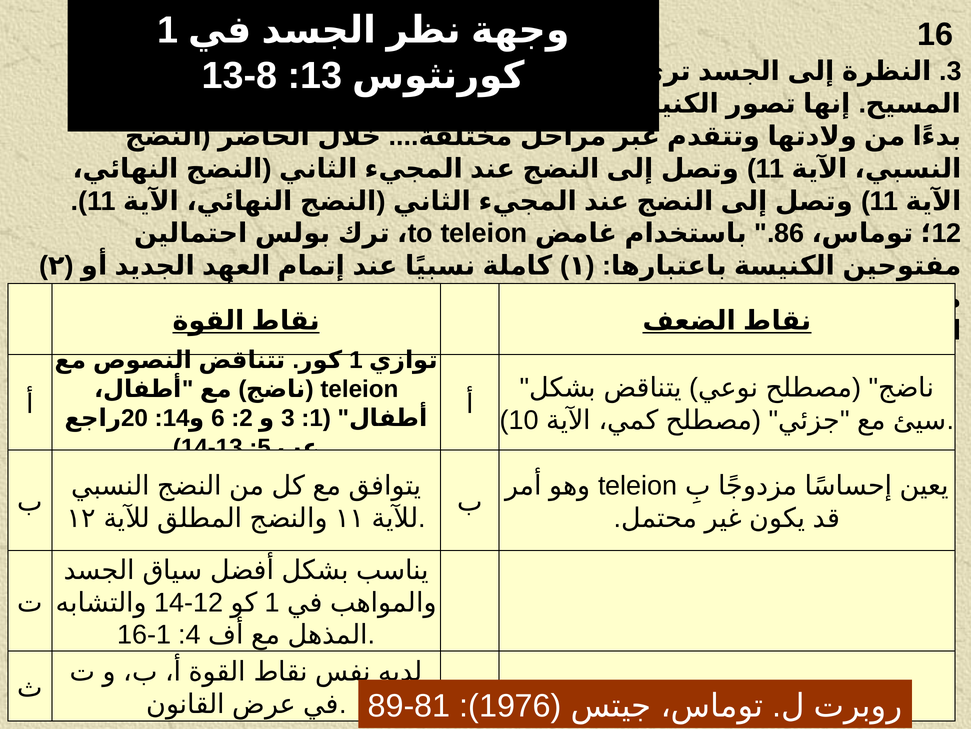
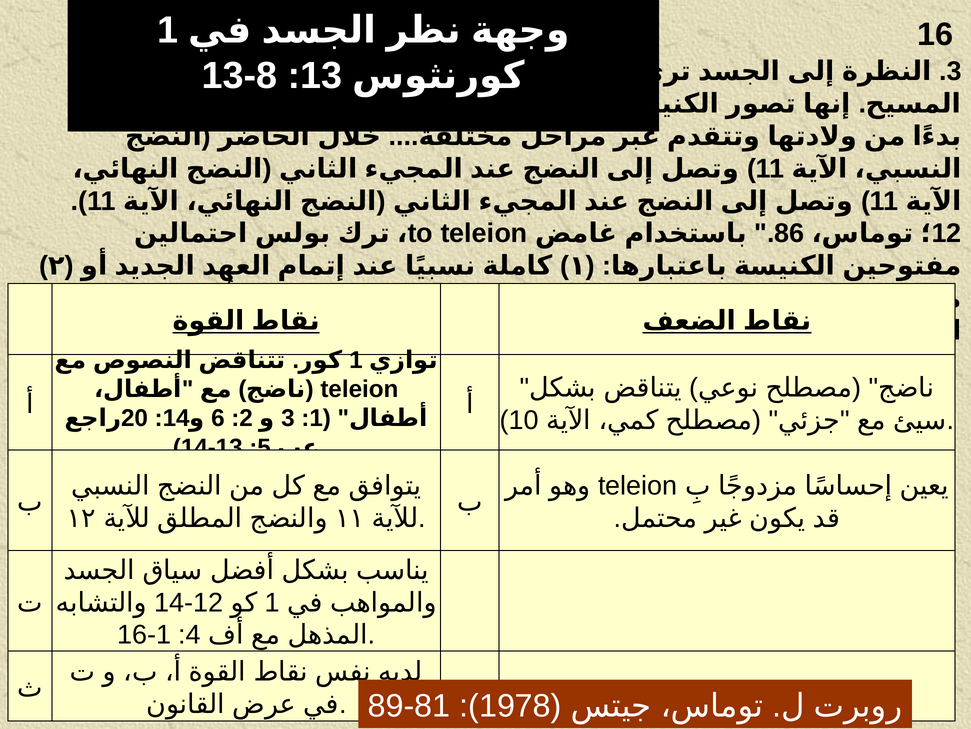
1976: 1976 -> 1978 (515, 705)
